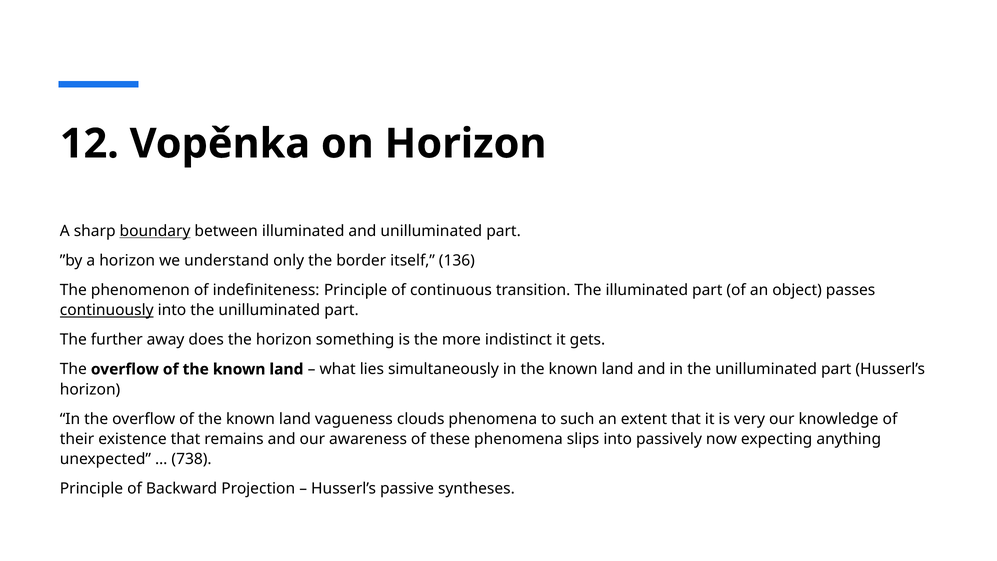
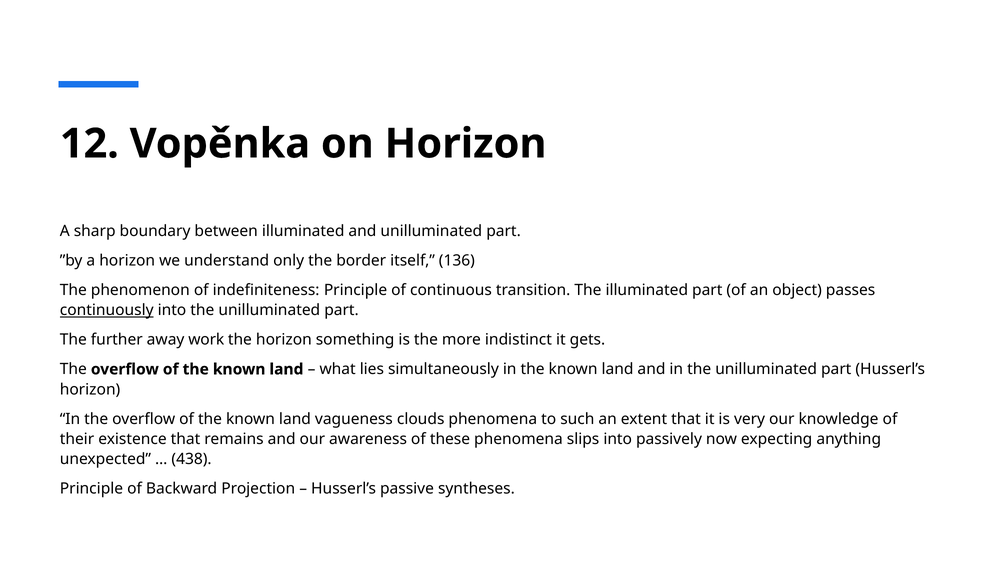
boundary underline: present -> none (155, 231)
does: does -> work (206, 340)
738: 738 -> 438 (192, 459)
